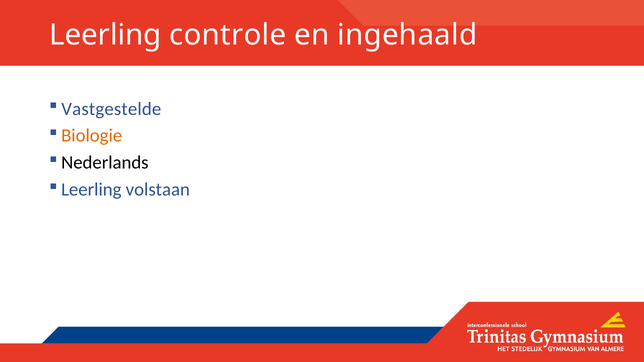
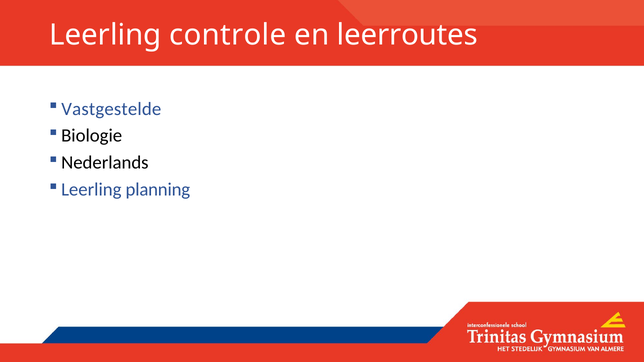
ingehaald: ingehaald -> leerroutes (407, 35)
Biologie colour: orange -> black (92, 136)
volstaan: volstaan -> planning (158, 190)
